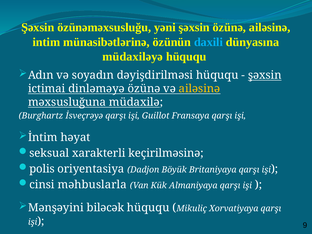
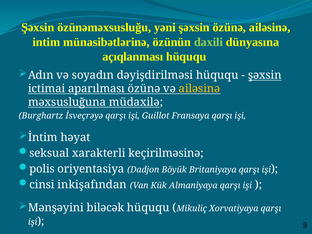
daxili colour: light blue -> light green (208, 42)
müdaxiləyə: müdaxiləyə -> açıqlanması (133, 57)
dinləməyə: dinləməyə -> aparılması (97, 89)
məhbuslarla: məhbuslarla -> inkişafından (92, 185)
